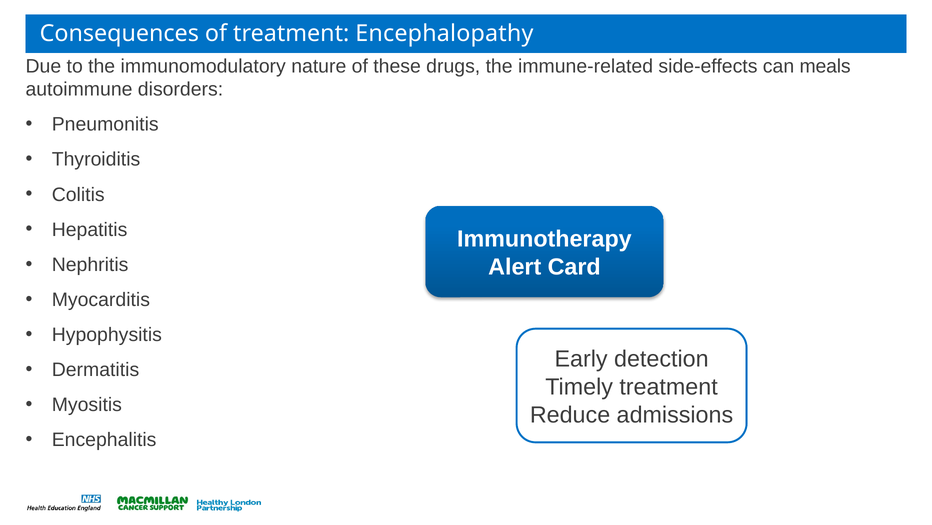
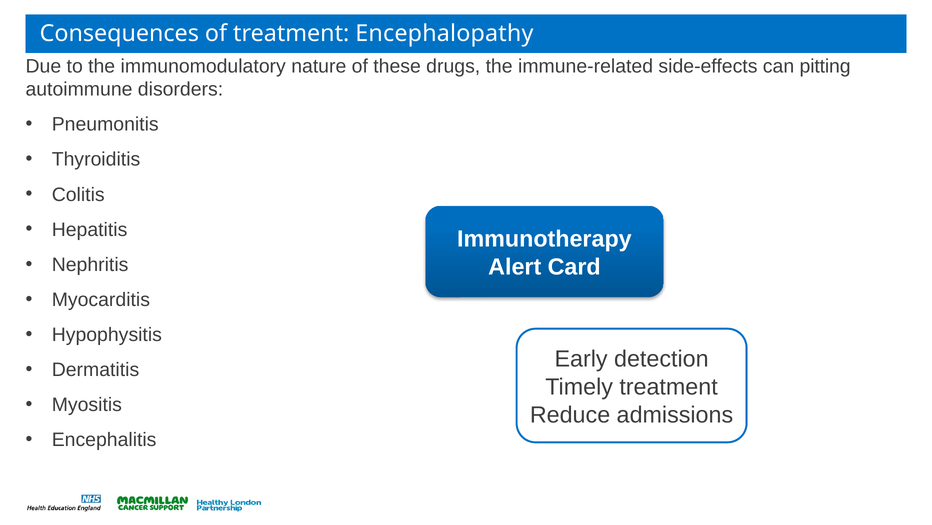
meals: meals -> pitting (825, 66)
